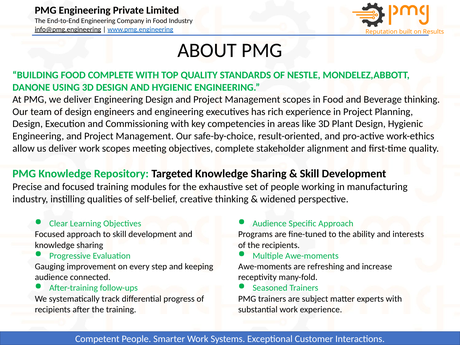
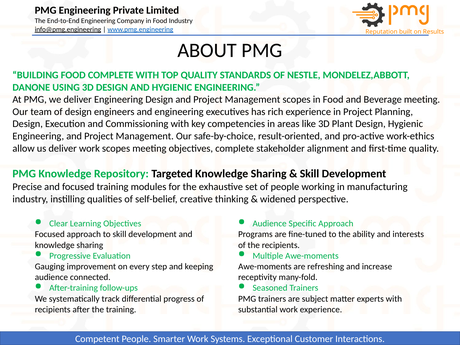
Beverage thinking: thinking -> meeting (422, 99)
